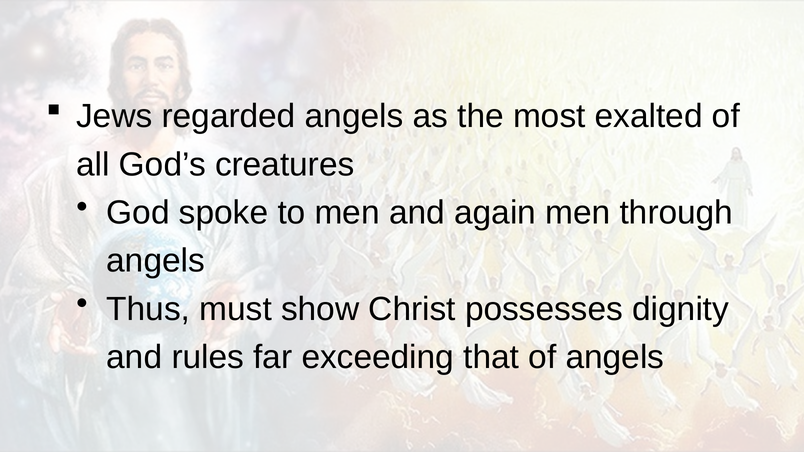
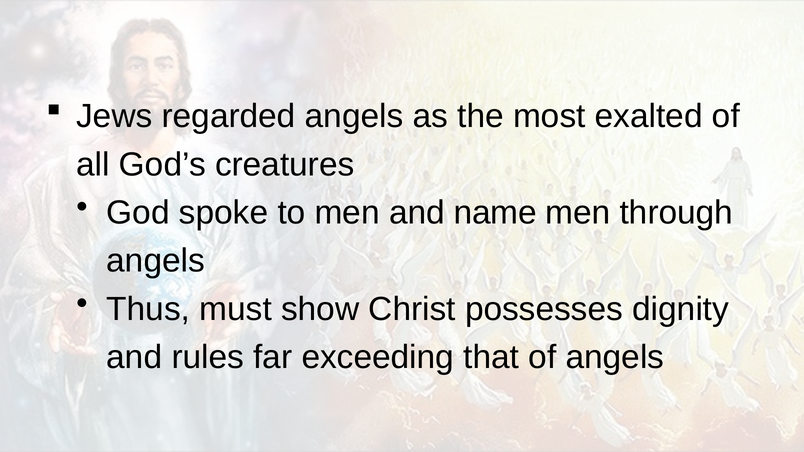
again: again -> name (495, 213)
